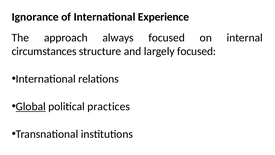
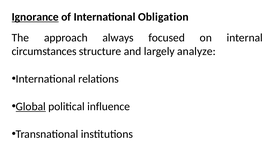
Ignorance underline: none -> present (35, 17)
Experience: Experience -> Obligation (163, 17)
largely focused: focused -> analyze (196, 51)
practices: practices -> influence (109, 106)
